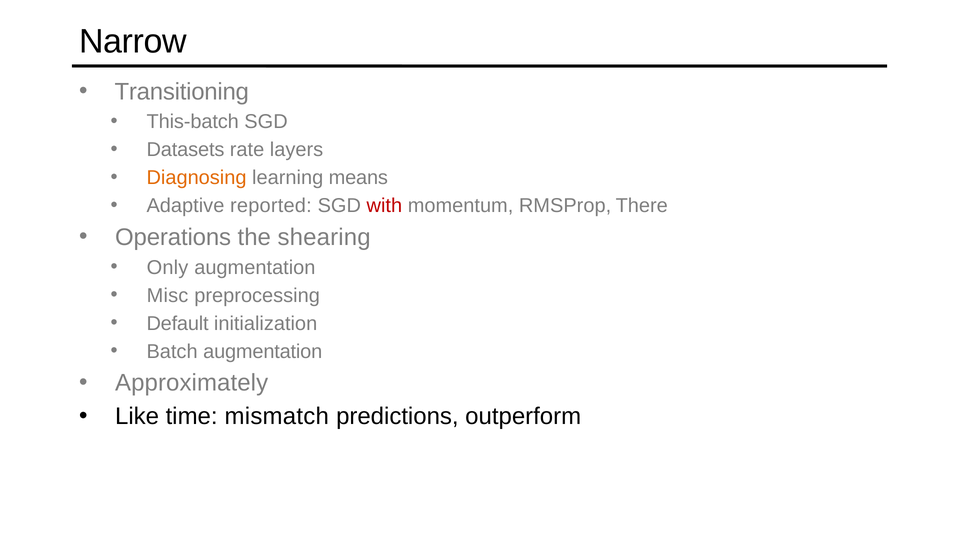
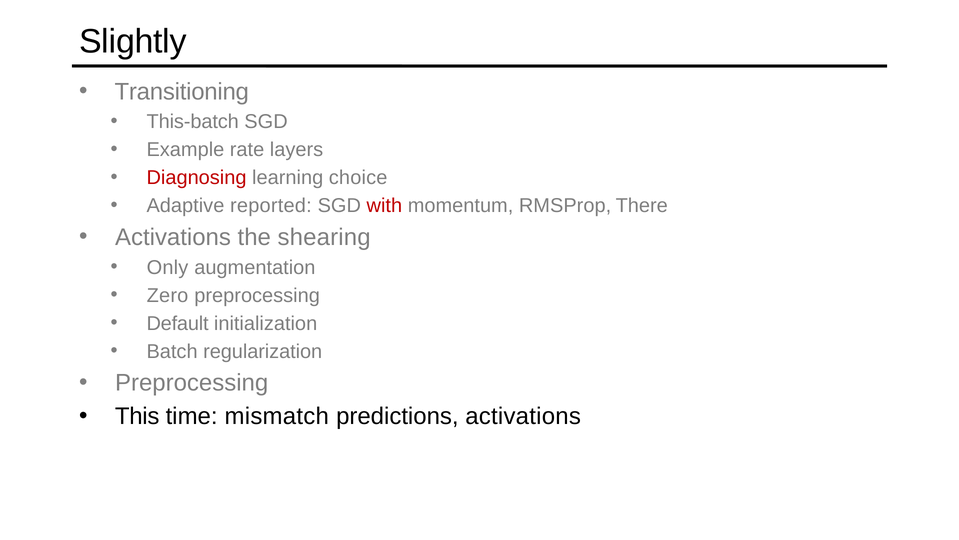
Narrow: Narrow -> Slightly (133, 41)
Datasets: Datasets -> Example (185, 150)
Diagnosing colour: orange -> red (197, 178)
means: means -> choice (358, 178)
Operations: Operations -> Activations (173, 237)
Misc: Misc -> Zero (168, 295)
Batch augmentation: augmentation -> regularization (263, 351)
Approximately: Approximately -> Preprocessing (192, 383)
Like: Like -> This (137, 416)
predictions outperform: outperform -> activations (523, 416)
